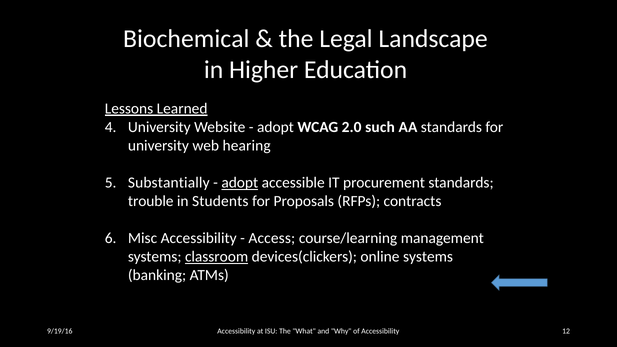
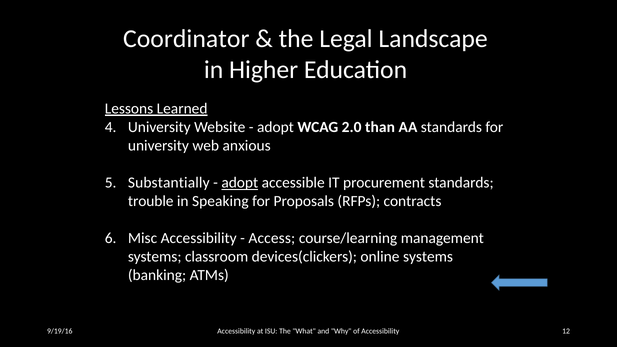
Biochemical: Biochemical -> Coordinator (186, 39)
such: such -> than (380, 127)
hearing: hearing -> anxious (247, 146)
Students: Students -> Speaking (220, 201)
classroom underline: present -> none (217, 257)
